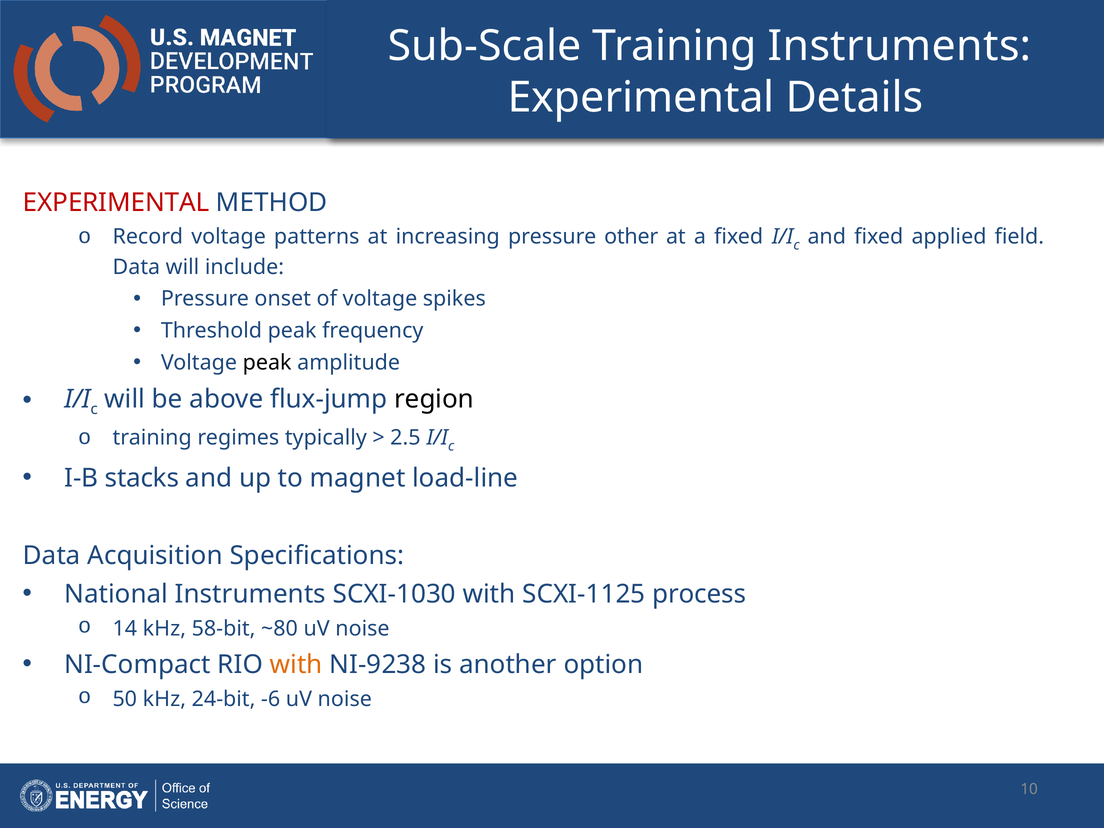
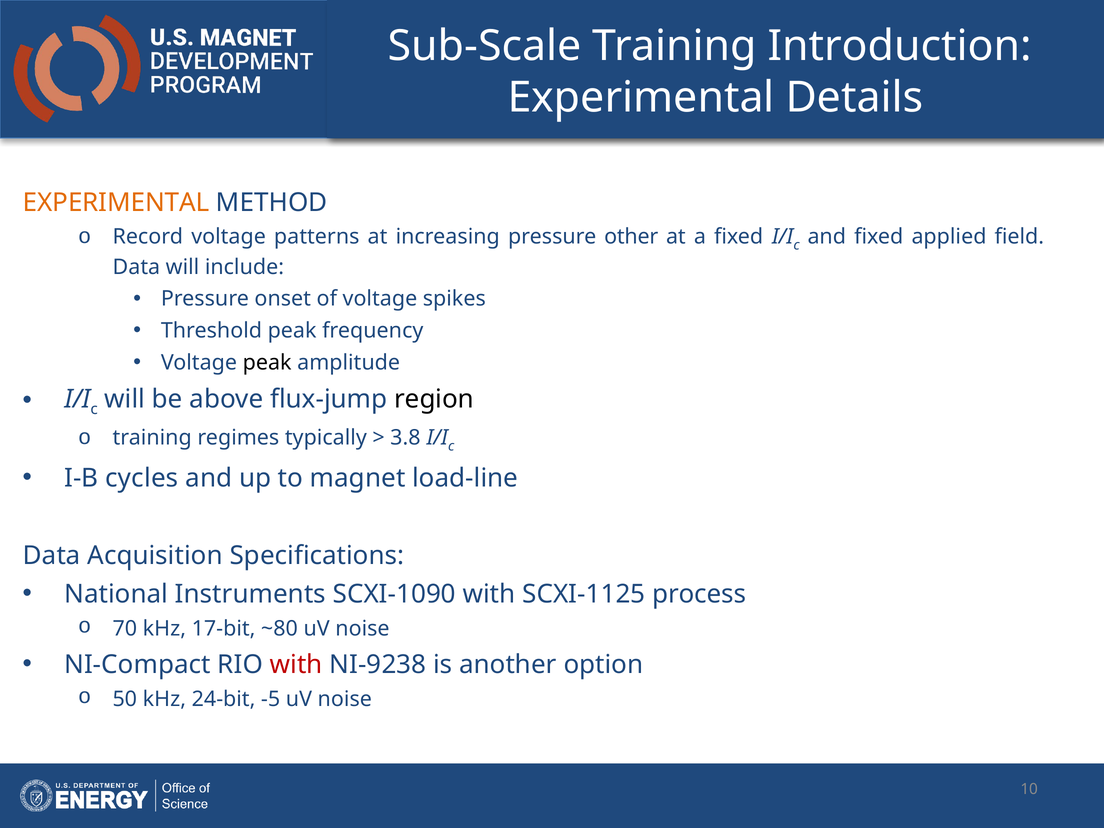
Training Instruments: Instruments -> Introduction (900, 46)
EXPERIMENTAL colour: red -> orange (116, 203)
2.5: 2.5 -> 3.8 (405, 438)
stacks: stacks -> cycles (142, 478)
SCXI-1030: SCXI-1030 -> SCXI-1090 (394, 594)
14: 14 -> 70 (125, 629)
58-bit: 58-bit -> 17-bit (224, 629)
with colour: orange -> red (296, 665)
-6: -6 -> -5 (271, 699)
